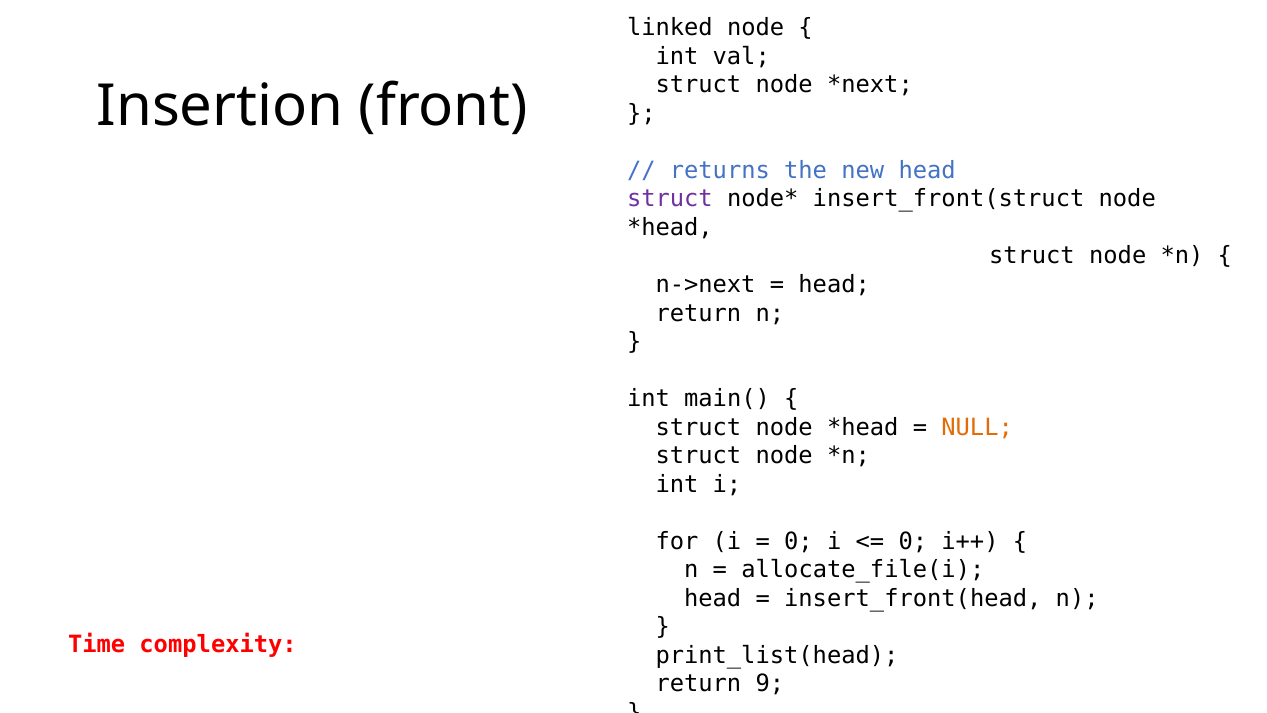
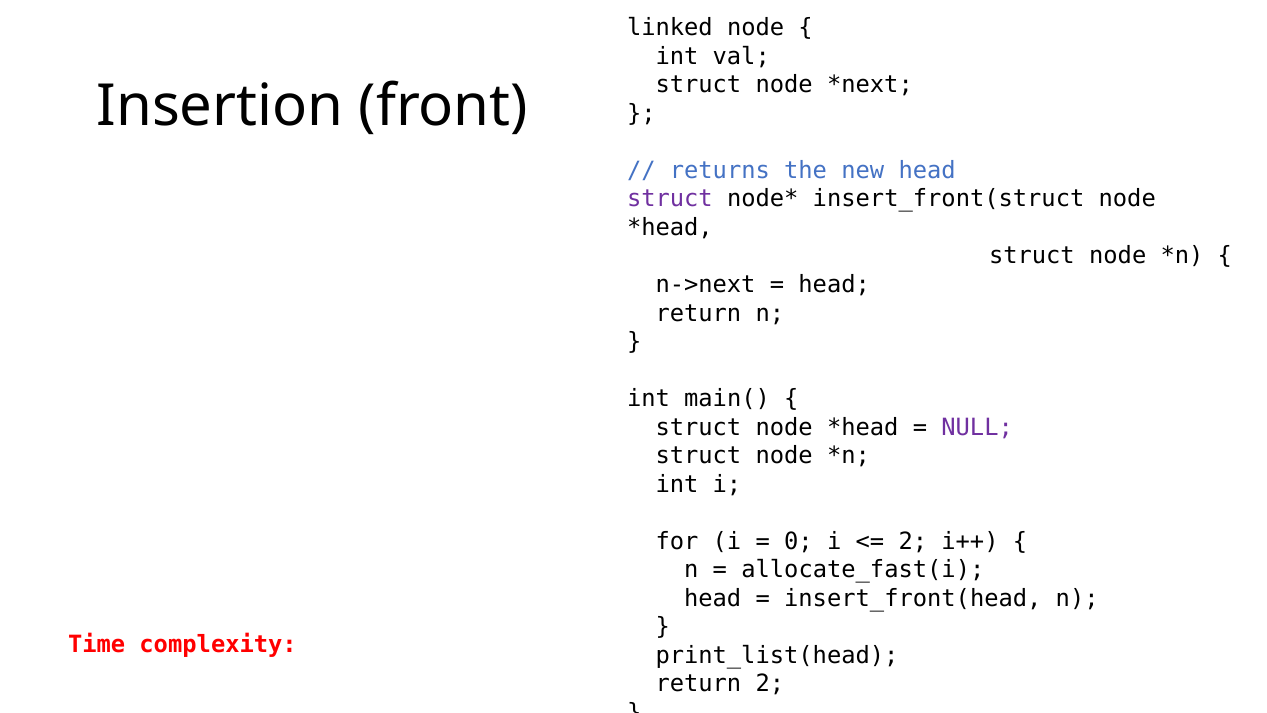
NULL colour: orange -> purple (977, 427)
0: 0 -> 2 (913, 541)
allocate_file(i: allocate_file(i -> allocate_fast(i (863, 570)
return 9: 9 -> 2 (770, 684)
